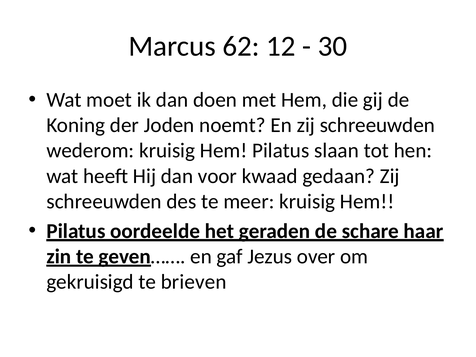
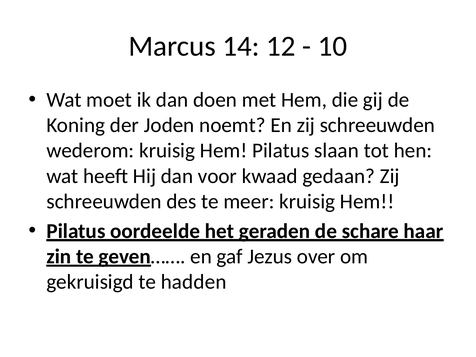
62: 62 -> 14 (241, 46)
30: 30 -> 10 (333, 46)
brieven: brieven -> hadden (194, 282)
